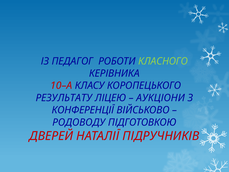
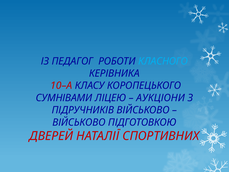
КЛАСНОГО colour: light green -> light blue (163, 61)
РЕЗУЛЬТАТУ: РЕЗУЛЬТАТУ -> СУМНІВАМИ (64, 98)
КОНФЕРЕНЦІЇ: КОНФЕРЕНЦІЇ -> ПІДРУЧНИКІВ (83, 110)
РОДОВОДУ: РОДОВОДУ -> ВІЙСЬКОВО (79, 122)
ПІДРУЧНИКІВ: ПІДРУЧНИКІВ -> СПОРТИВНИХ (161, 136)
